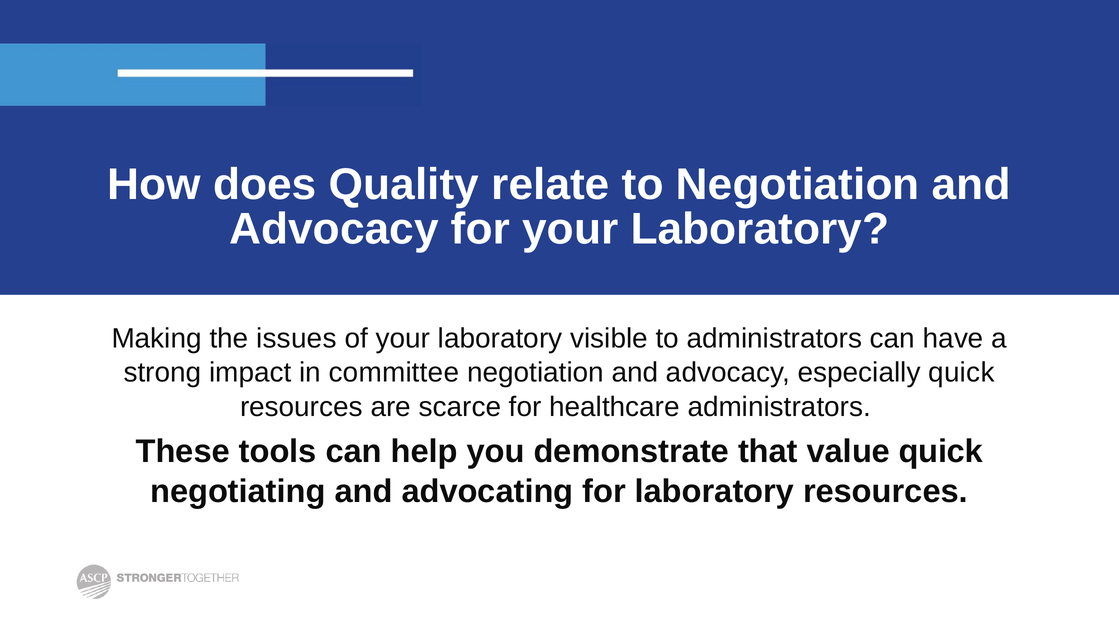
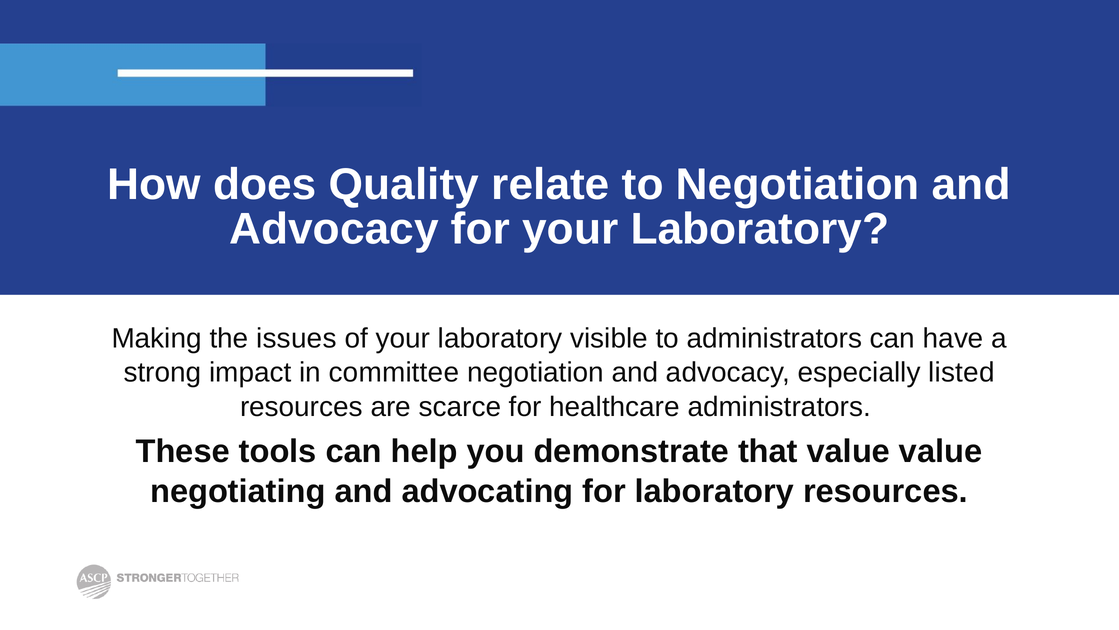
especially quick: quick -> listed (962, 372)
value quick: quick -> value (941, 451)
